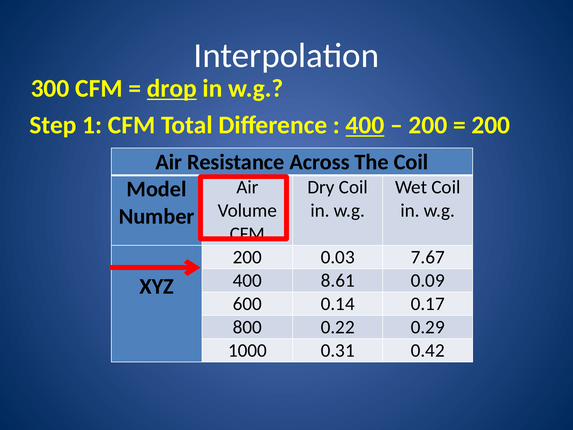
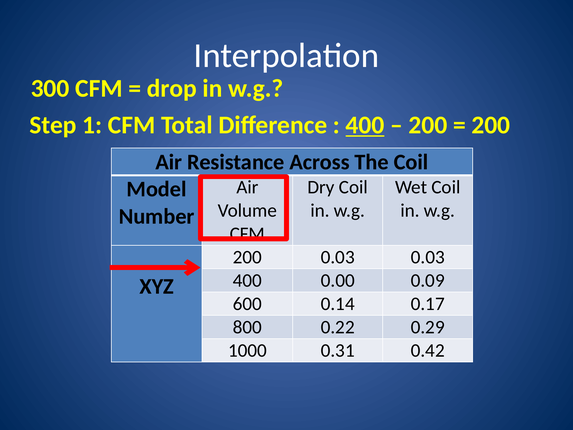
drop underline: present -> none (172, 88)
0.03 7.67: 7.67 -> 0.03 (428, 257)
8.61: 8.61 -> 0.00 (338, 280)
